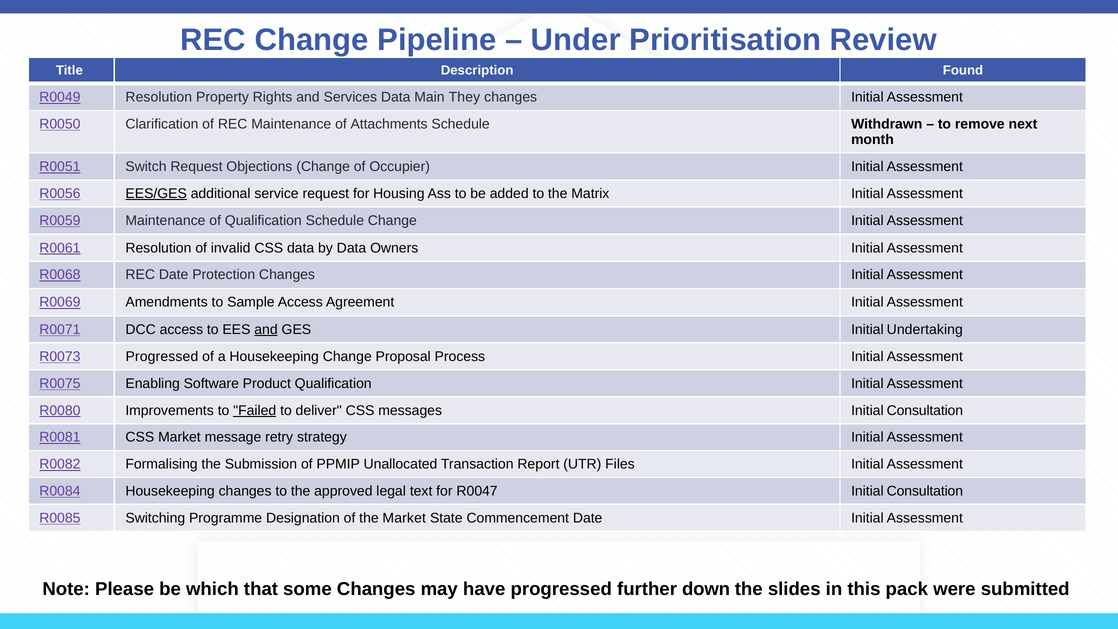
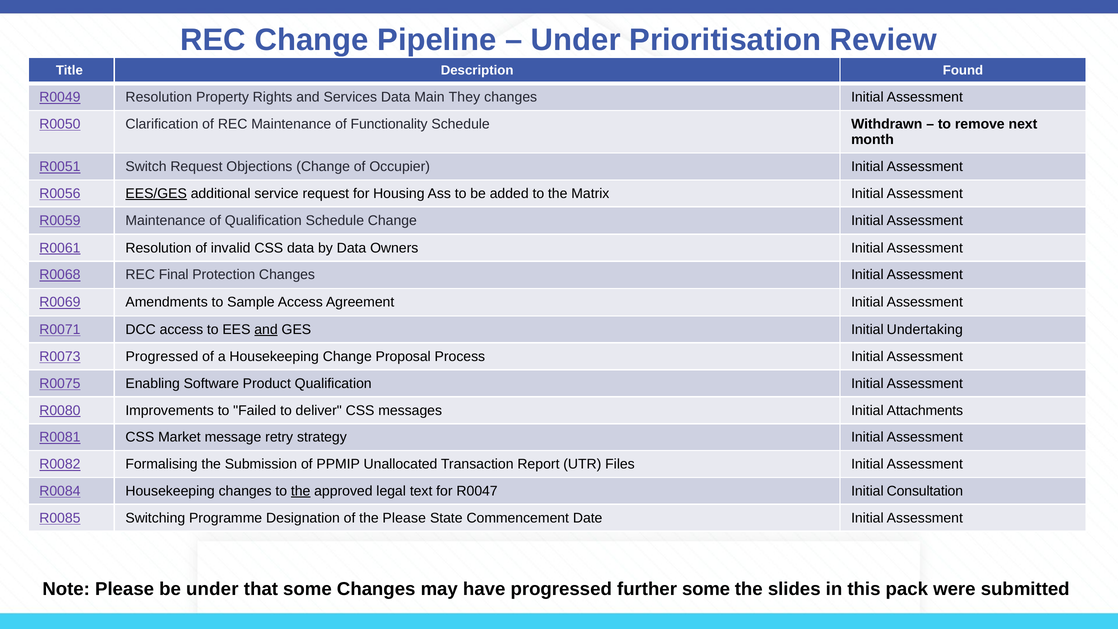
Attachments: Attachments -> Functionality (389, 124)
REC Date: Date -> Final (174, 275)
Failed underline: present -> none (255, 410)
messages Initial Consultation: Consultation -> Attachments (925, 410)
the underline: none -> present (301, 491)
the Market: Market -> Please (404, 518)
be which: which -> under (212, 589)
further down: down -> some (706, 589)
